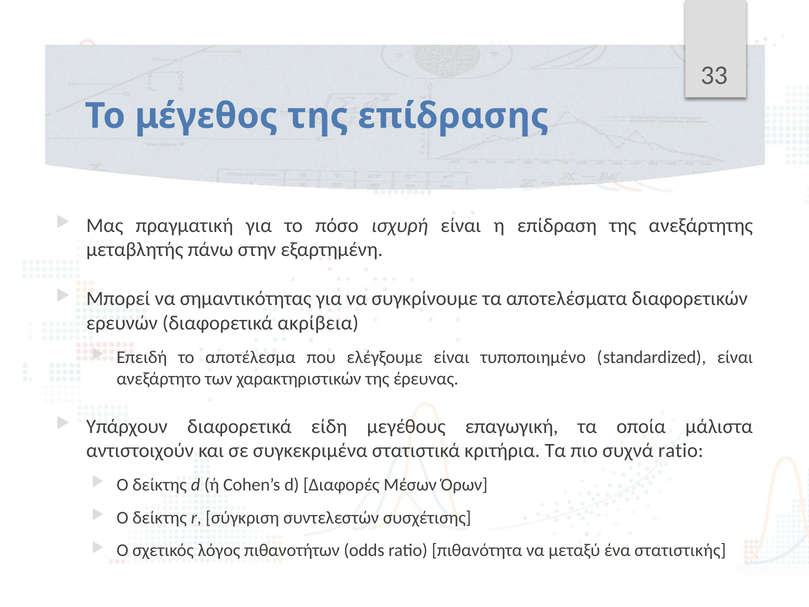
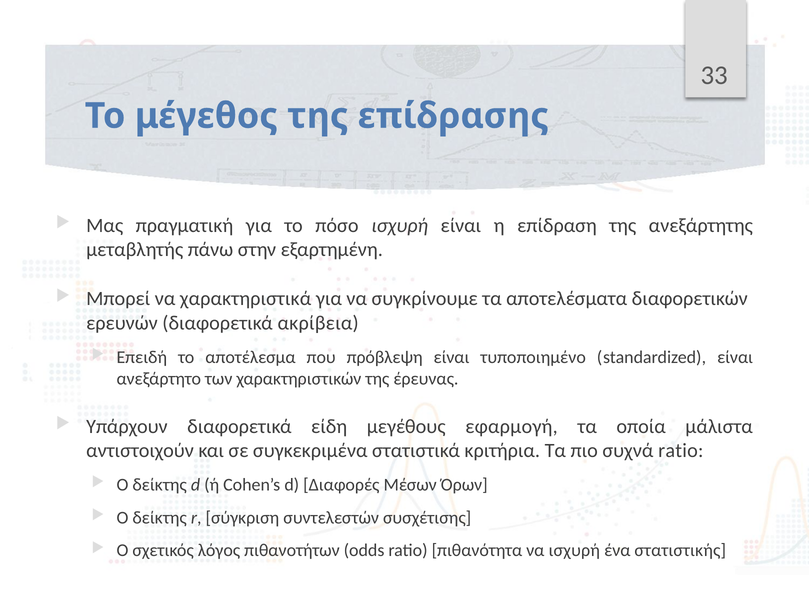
σημαντικότητας: σημαντικότητας -> χαρακτηριστικά (246, 299)
ελέγξουμε: ελέγξουμε -> πρόβλεψη (385, 357)
επαγωγική: επαγωγική -> εφαρμογή (511, 426)
να μεταξύ: μεταξύ -> ισχυρή (574, 550)
